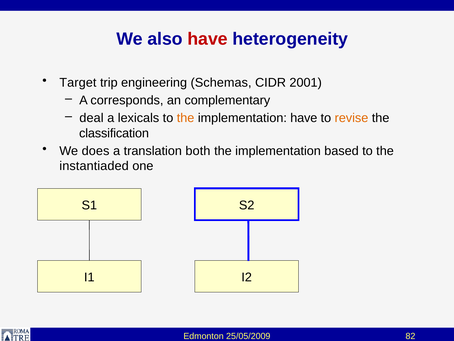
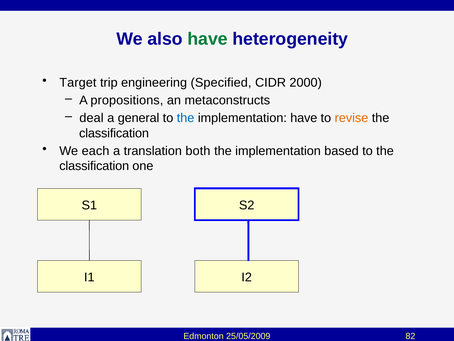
have colour: red -> green (208, 39)
Schemas: Schemas -> Specified (221, 83)
2001: 2001 -> 2000 (306, 83)
corresponds: corresponds -> propositions (127, 100)
complementary: complementary -> metaconstructs (227, 100)
lexicals: lexicals -> general (139, 118)
the colour: orange -> blue (186, 118)
does: does -> each (96, 151)
instantiaded: instantiaded -> classification (94, 166)
